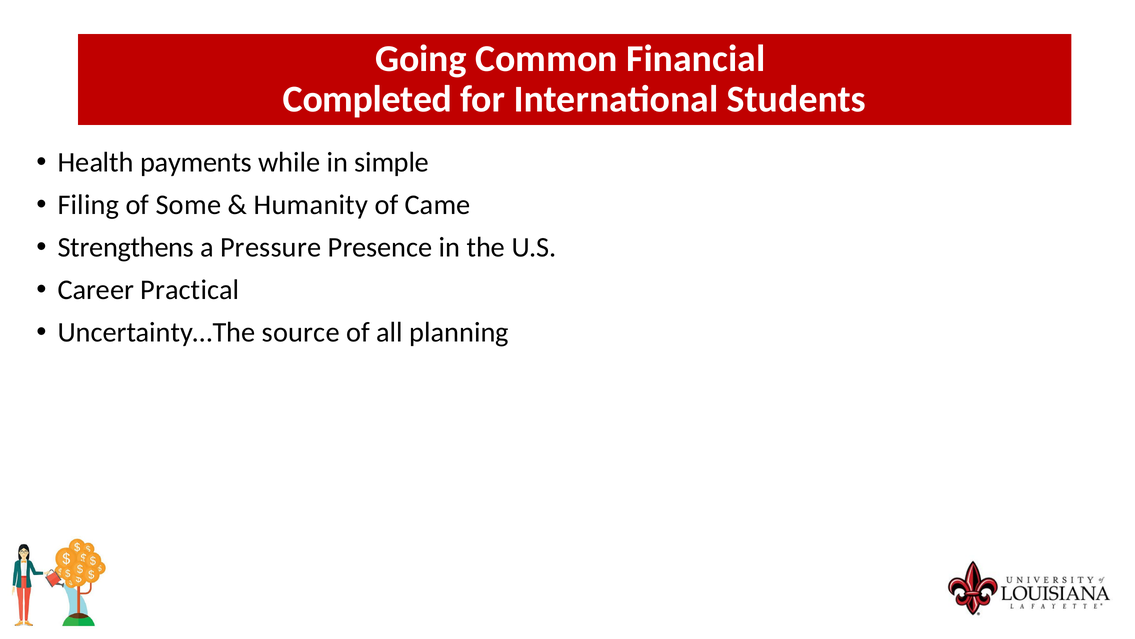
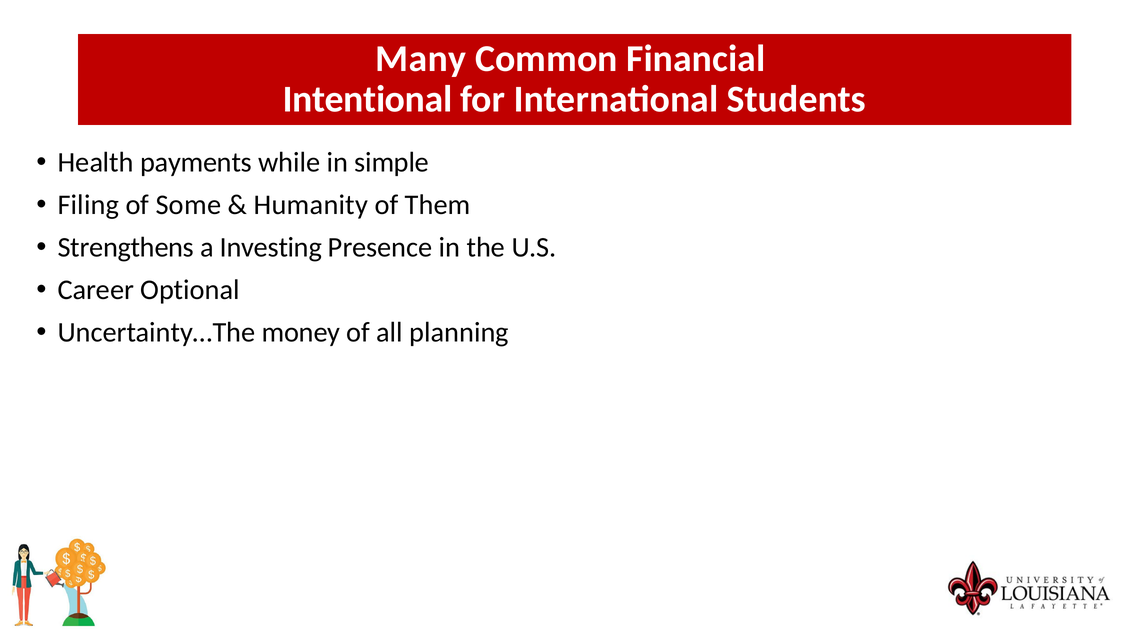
Going: Going -> Many (421, 58)
Completed: Completed -> Intentional (367, 99)
Came: Came -> Them (438, 205)
Pressure: Pressure -> Investing (271, 247)
Practical: Practical -> Optional (190, 290)
source: source -> money (301, 332)
